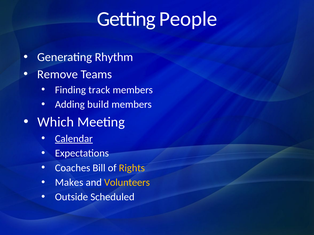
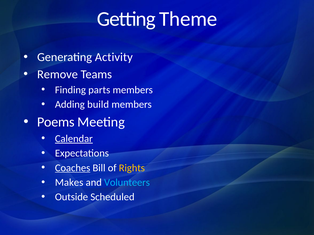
People: People -> Theme (188, 19)
Rhythm: Rhythm -> Activity (114, 57)
track: track -> parts (99, 90)
Which: Which -> Poems (56, 122)
Coaches underline: none -> present (73, 168)
Volunteers colour: yellow -> light blue (127, 183)
